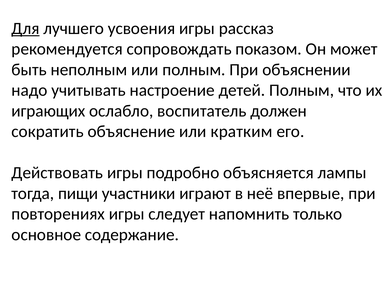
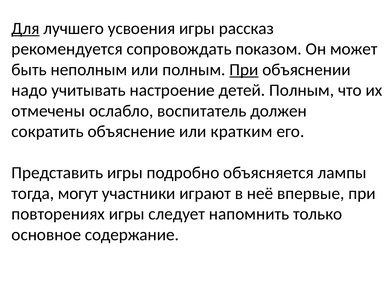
При underline: none -> present (244, 70)
играющих: играющих -> отмечены (48, 111)
Действовать: Действовать -> Представить (57, 173)
пищи: пищи -> могут (78, 194)
